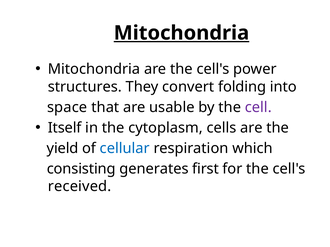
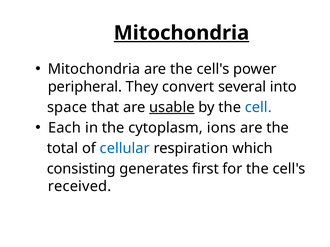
structures: structures -> peripheral (85, 87)
folding: folding -> several (242, 87)
usable underline: none -> present (172, 107)
cell colour: purple -> blue (258, 107)
Itself: Itself -> Each (65, 128)
cells: cells -> ions (221, 128)
yield: yield -> total (63, 149)
